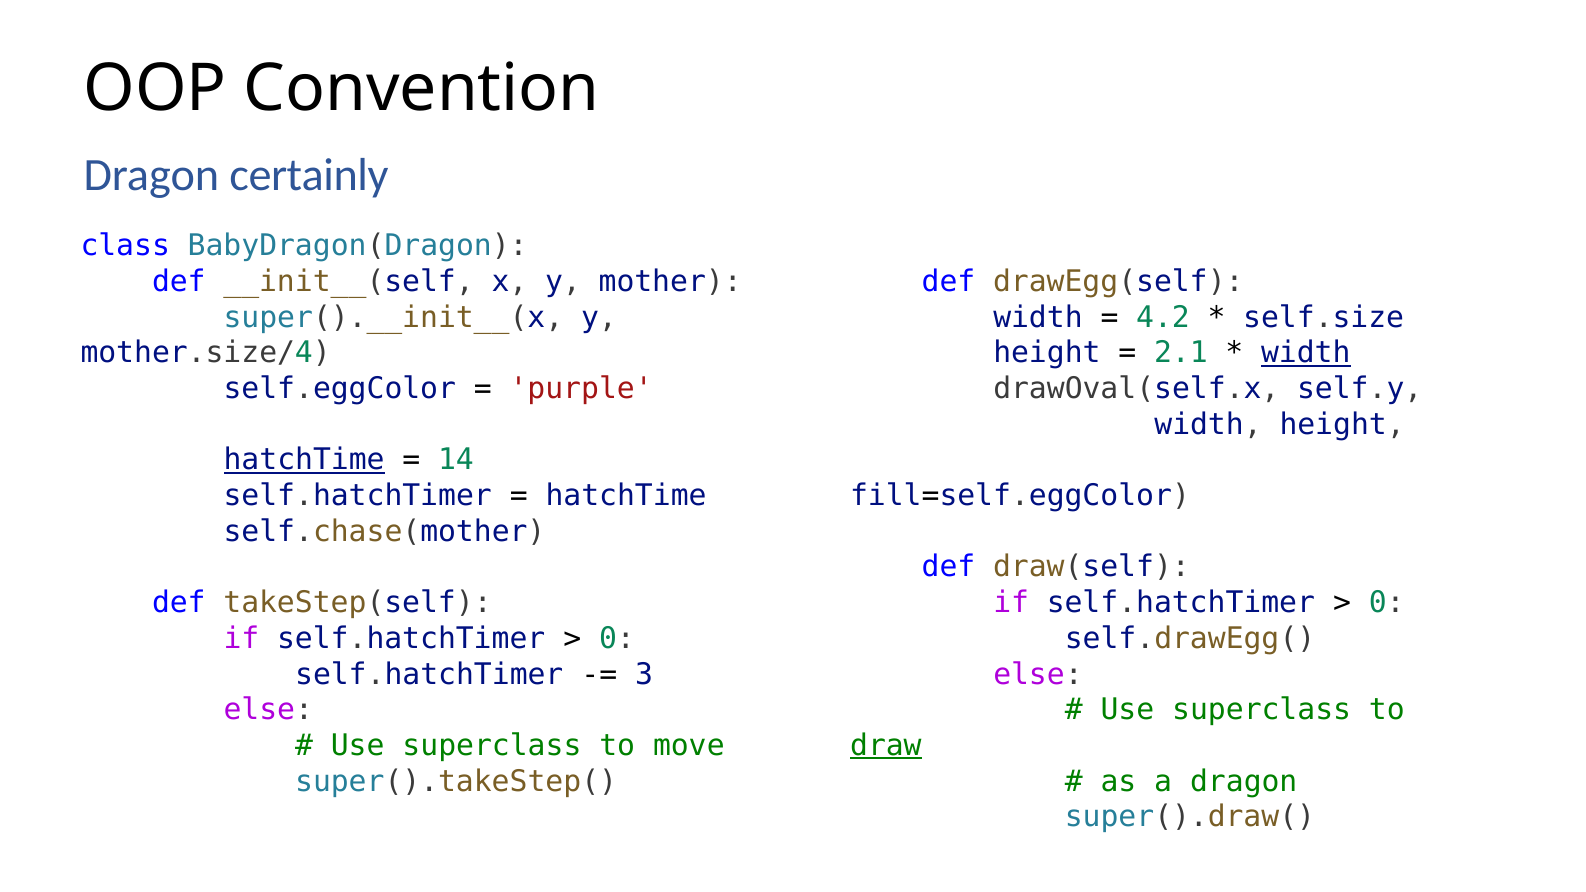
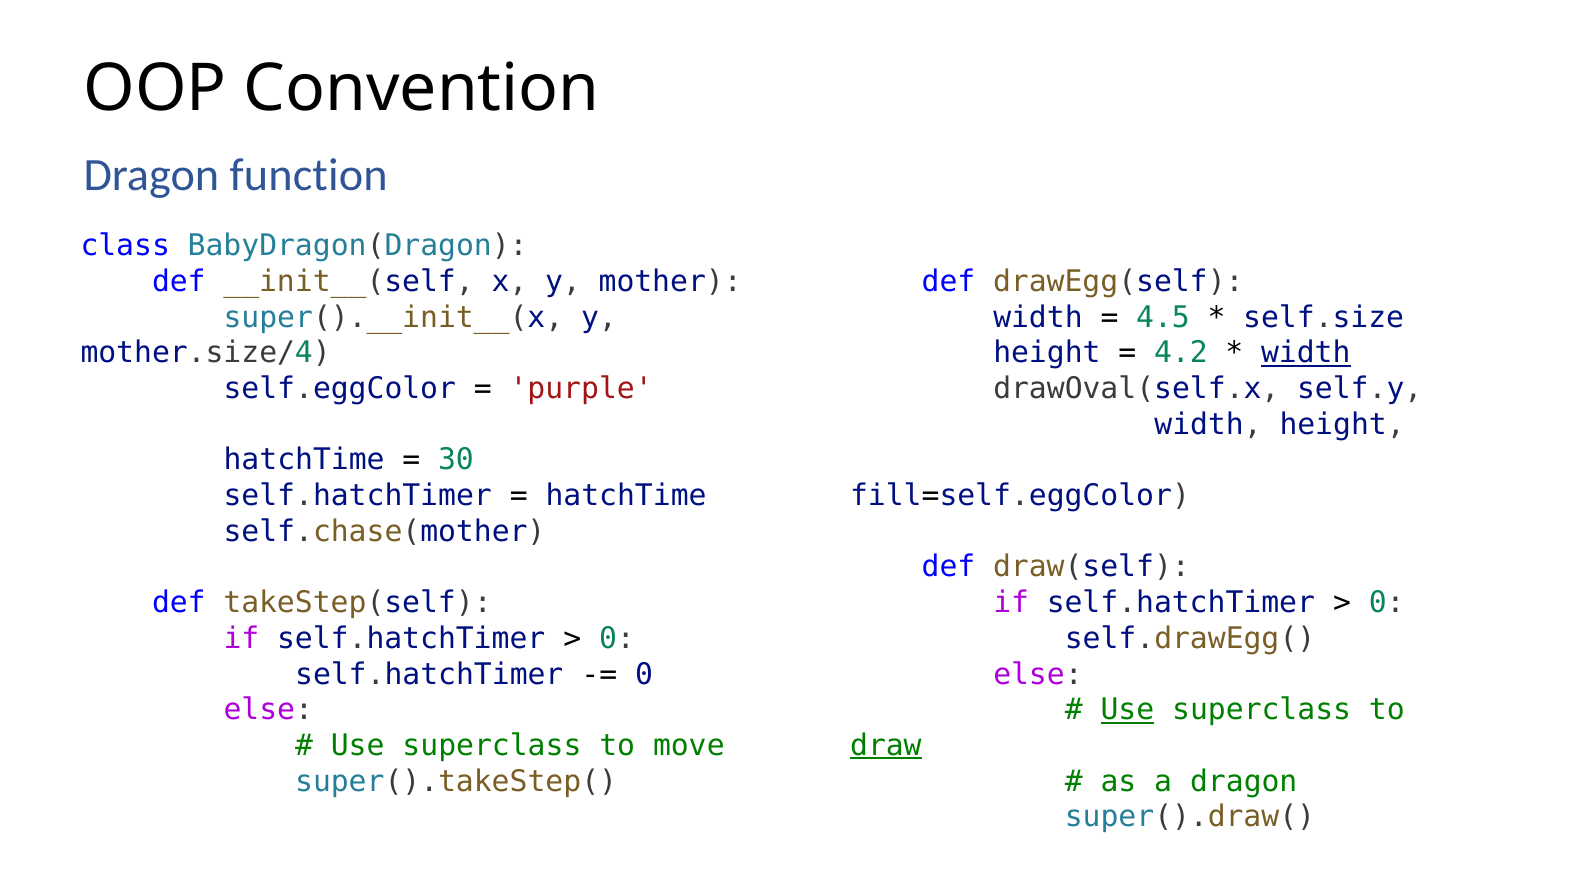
certainly: certainly -> function (309, 175)
4.2: 4.2 -> 4.5 (1163, 317)
2.1: 2.1 -> 4.2 (1181, 353)
hatchTime underline: present -> none (304, 460)
14: 14 -> 30 (456, 460)
3: 3 -> 0 (644, 674)
Use underline: none -> present (1127, 710)
